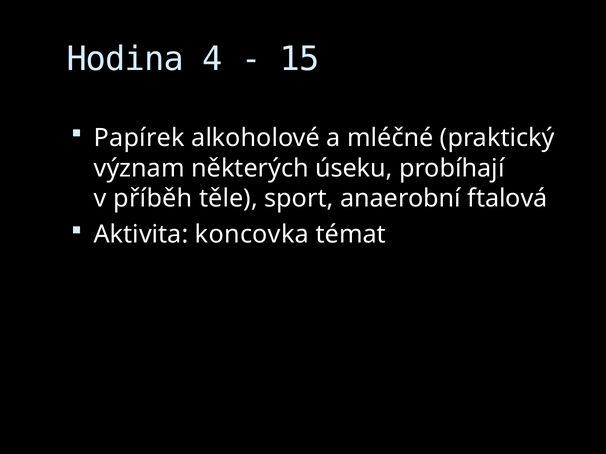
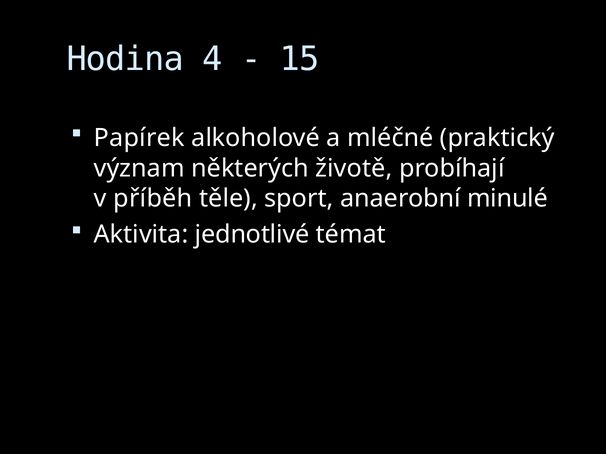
úseku: úseku -> životě (354, 168)
ftalová: ftalová -> minulé (508, 199)
koncovka: koncovka -> jednotlivé (252, 235)
